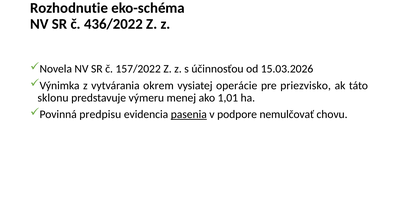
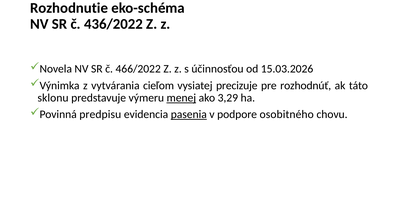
157/2022: 157/2022 -> 466/2022 (138, 69)
okrem: okrem -> cieľom (159, 86)
operácie: operácie -> precizuje (237, 86)
priezvisko: priezvisko -> rozhodnúť (306, 86)
menej underline: none -> present (181, 98)
1,01: 1,01 -> 3,29 (228, 98)
nemulčovať: nemulčovať -> osobitného (287, 114)
